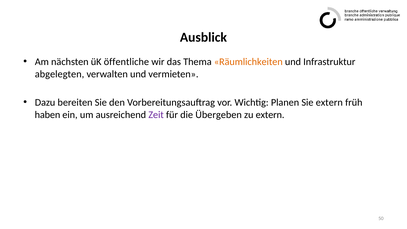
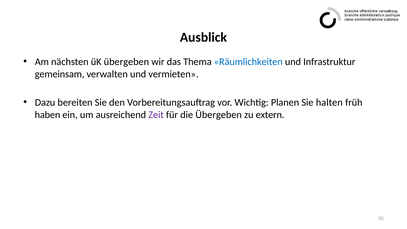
üK öffentliche: öffentliche -> übergeben (126, 62)
Räumlichkeiten colour: orange -> blue (248, 62)
abgelegten: abgelegten -> gemeinsam (60, 74)
Sie extern: extern -> halten (329, 102)
